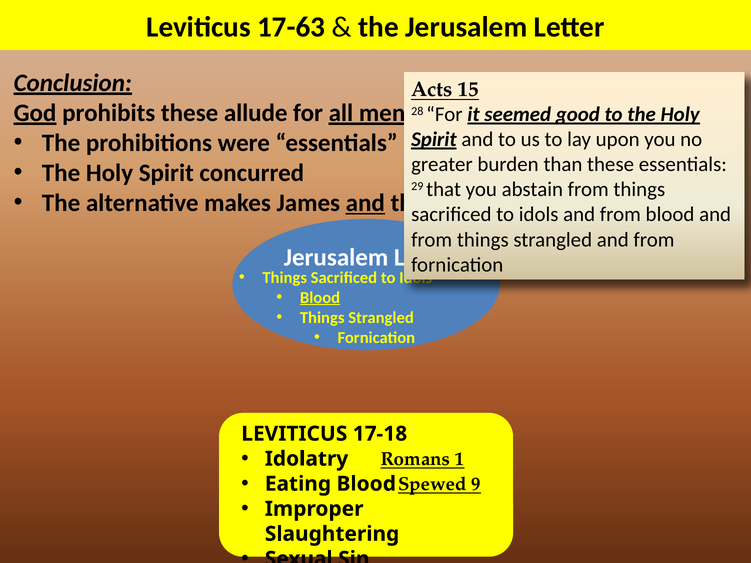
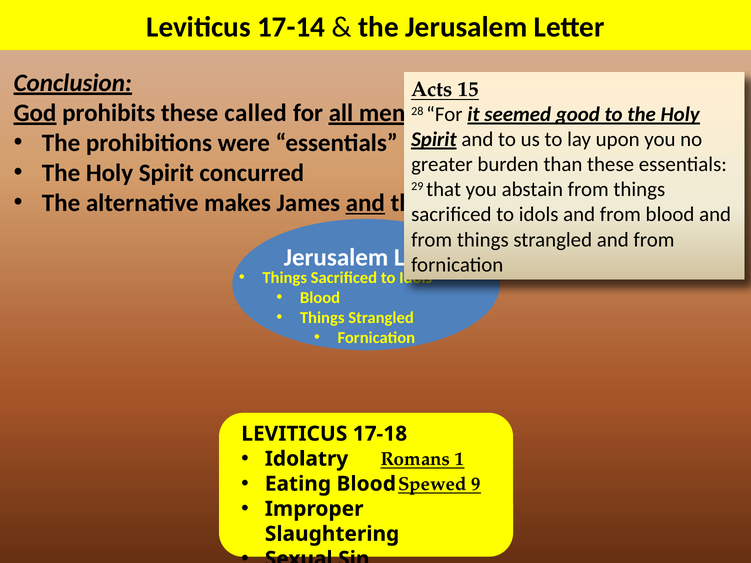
17-63: 17-63 -> 17-14 (291, 27)
allude: allude -> called (256, 113)
Blood underline: present -> none (320, 298)
